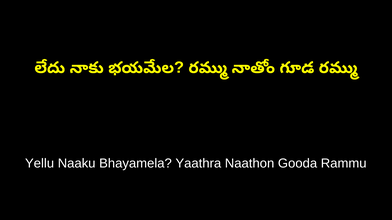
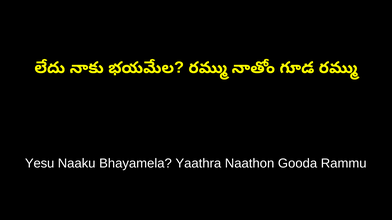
Yellu: Yellu -> Yesu (40, 164)
